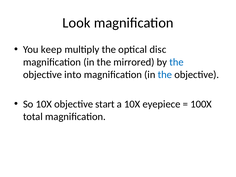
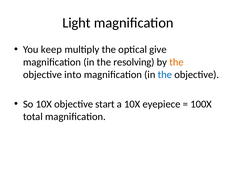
Look: Look -> Light (77, 23)
disc: disc -> give (158, 50)
mirrored: mirrored -> resolving (134, 62)
the colour: blue -> orange (177, 62)
